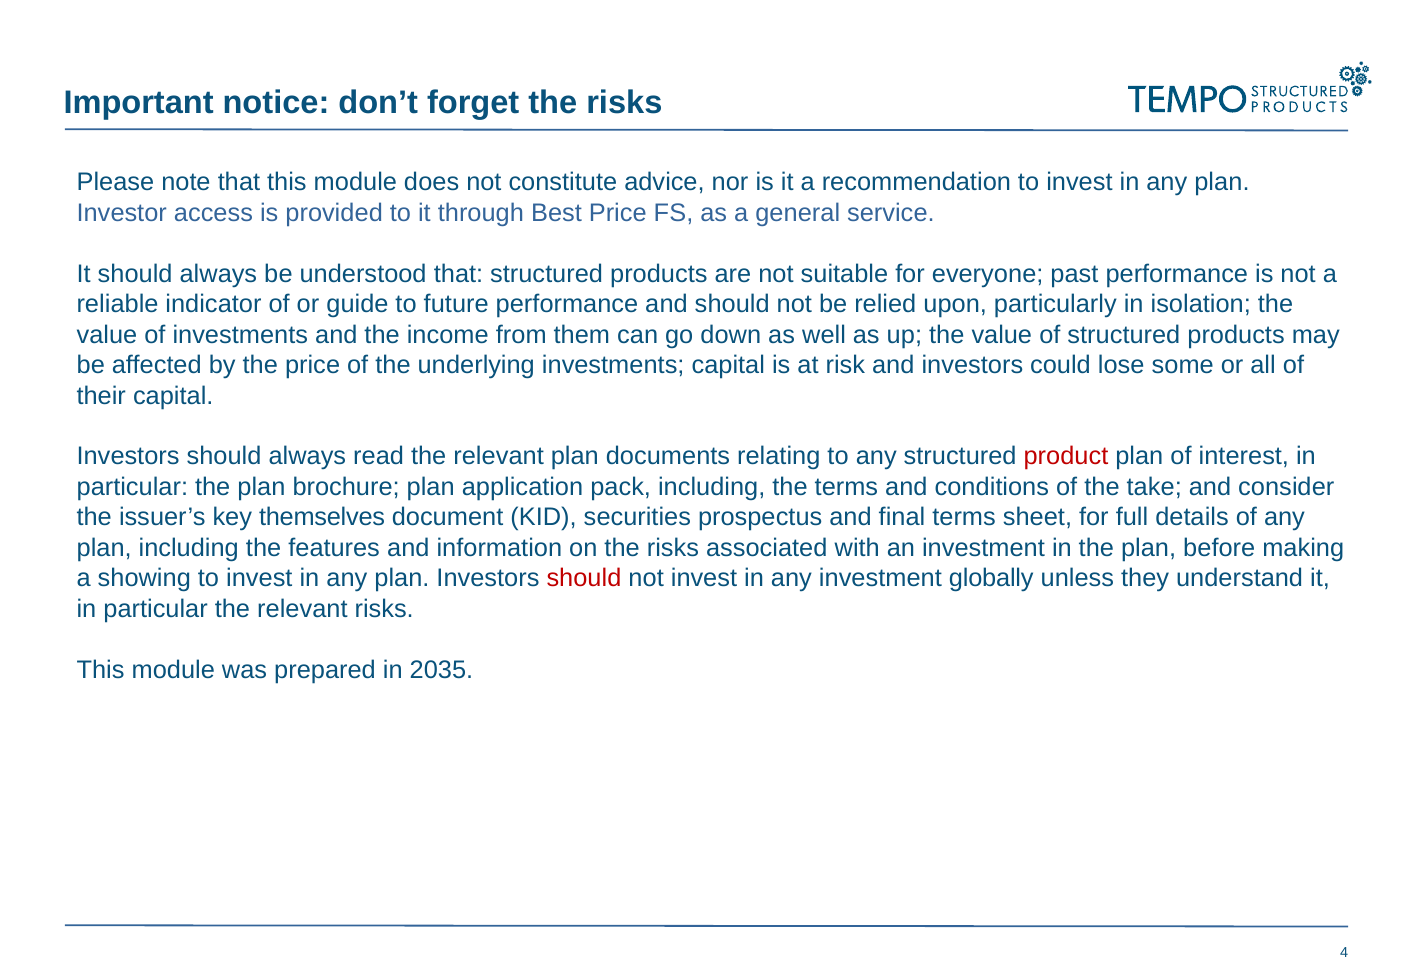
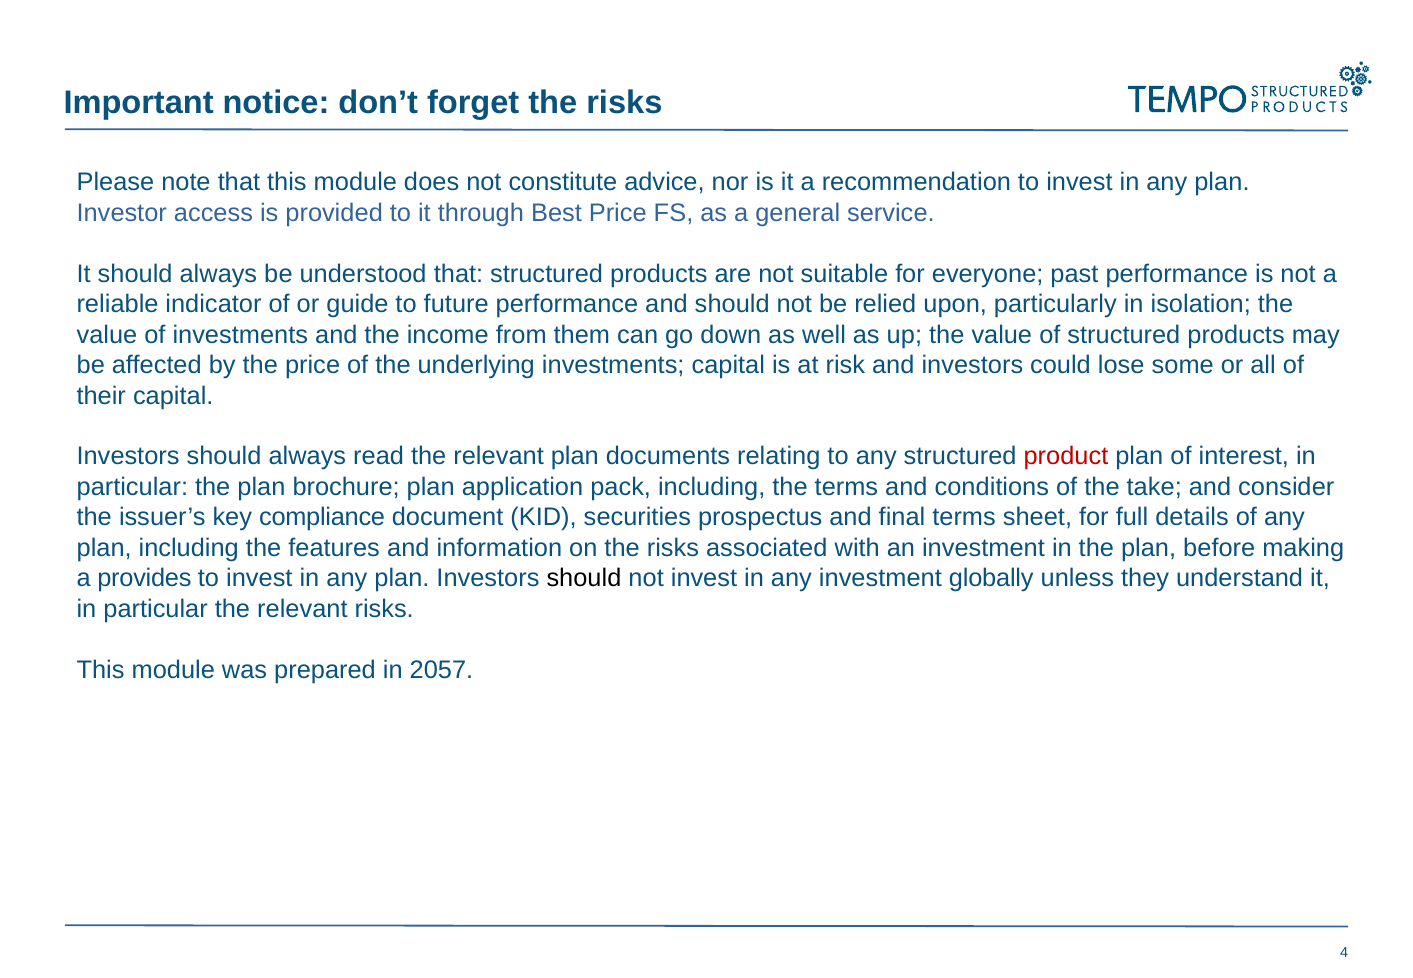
themselves: themselves -> compliance (322, 518)
showing: showing -> provides (144, 578)
should colour: red -> black (584, 578)
2035: 2035 -> 2057 (441, 670)
